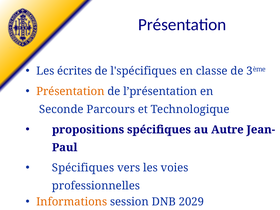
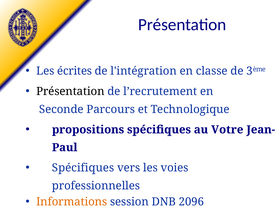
l'spécifiques: l'spécifiques -> l'intégration (144, 71)
Présentation colour: orange -> black (70, 91)
l’présentation: l’présentation -> l’recrutement (160, 91)
Autre: Autre -> Votre (227, 130)
2029: 2029 -> 2096 (191, 202)
